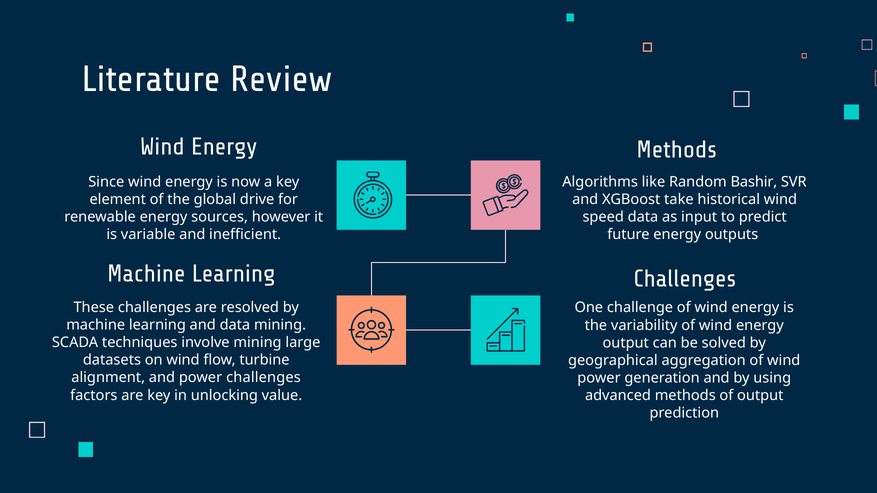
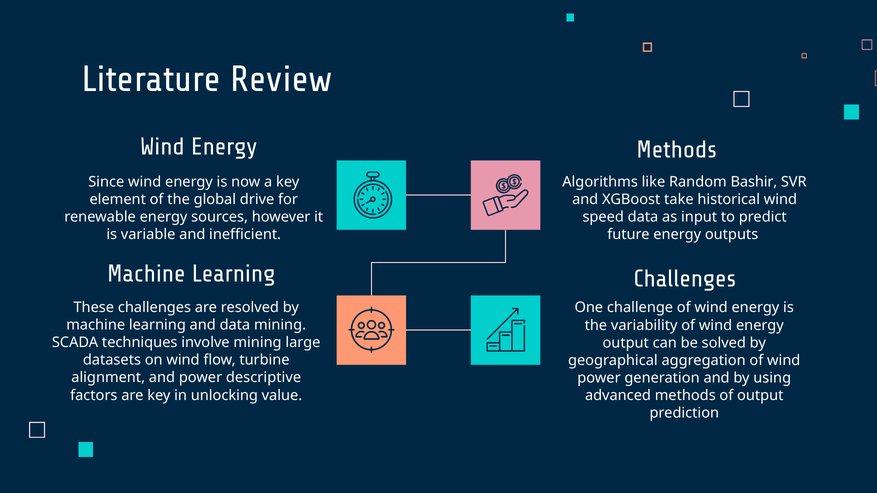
power challenges: challenges -> descriptive (264, 378)
